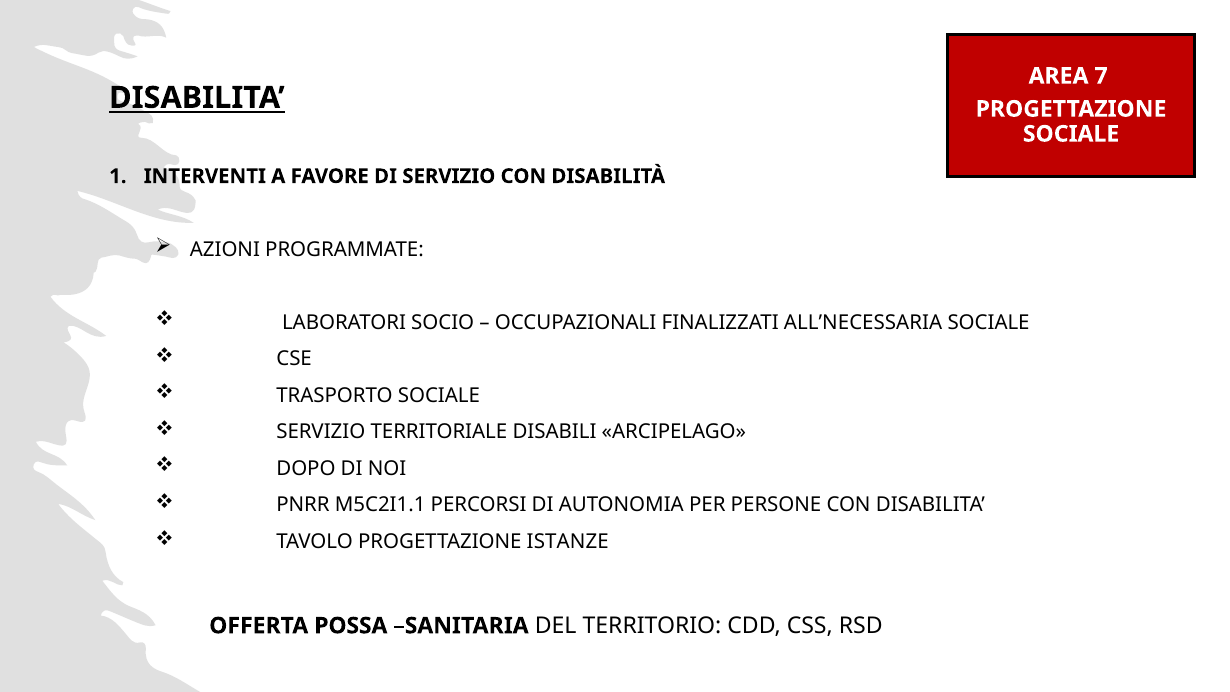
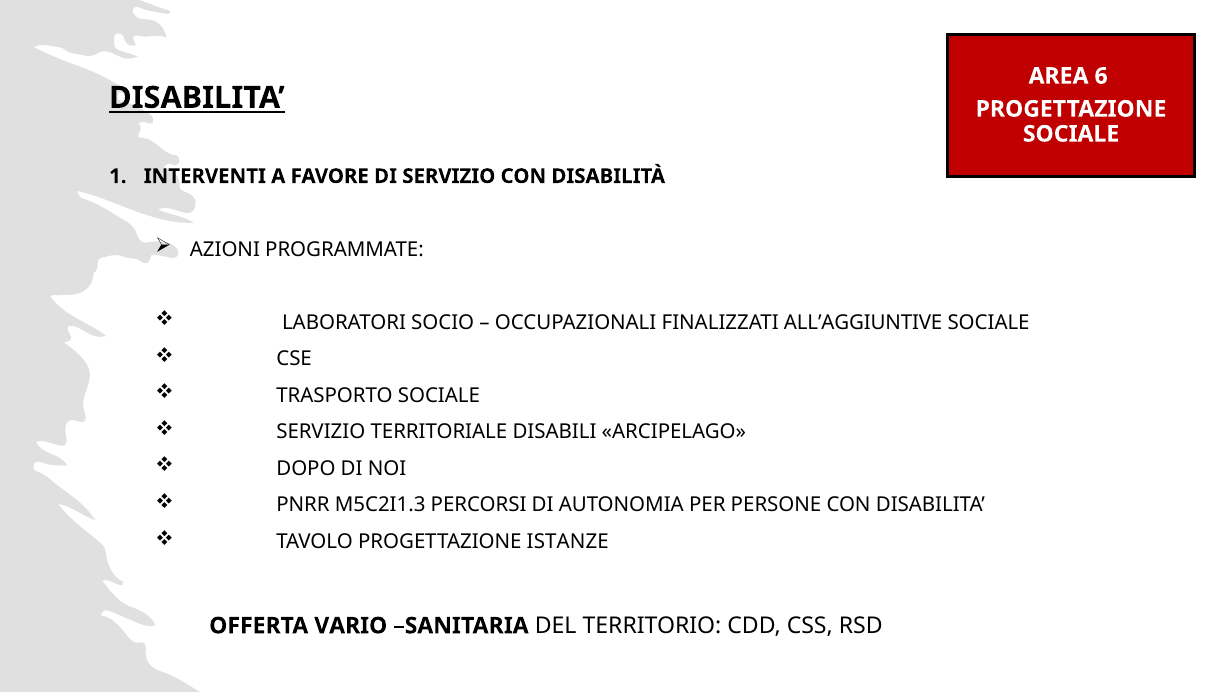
7: 7 -> 6 (1101, 76)
ALL’NECESSARIA: ALL’NECESSARIA -> ALL’AGGIUNTIVE (863, 322)
M5C2I1.1: M5C2I1.1 -> M5C2I1.3 (380, 505)
POSSA: POSSA -> VARIO (351, 626)
